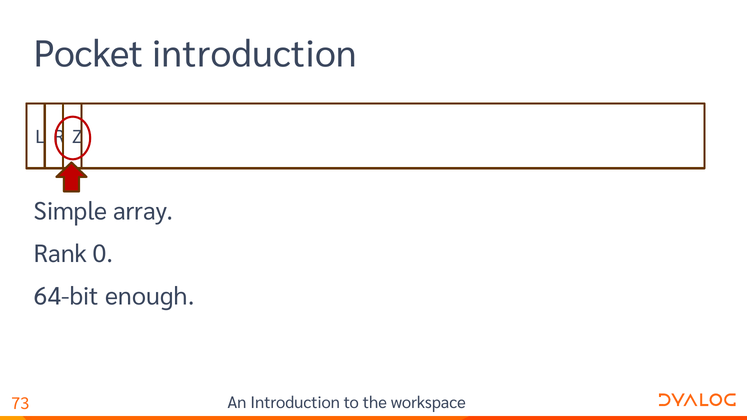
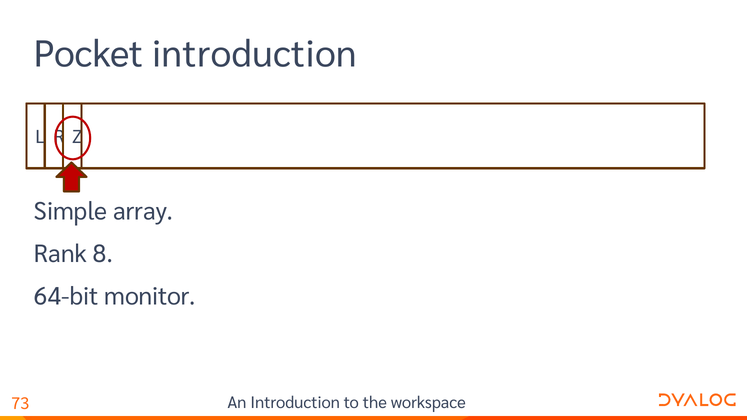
0: 0 -> 8 (103, 254)
enough: enough -> monitor (150, 297)
